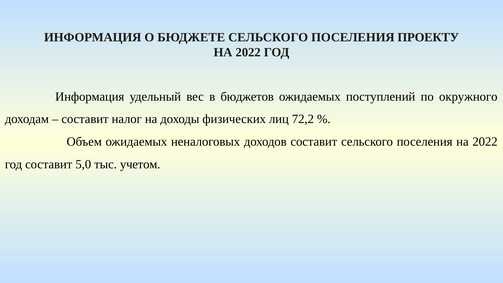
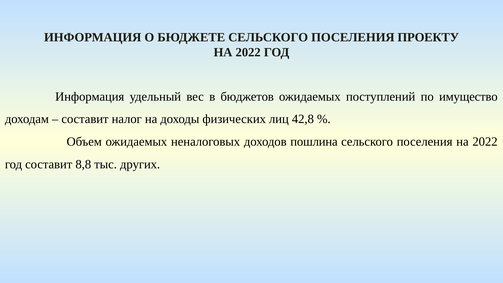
окружного: окружного -> имущество (468, 97)
72,2: 72,2 -> 42,8 (303, 119)
доходов составит: составит -> пошлина (314, 142)
5,0: 5,0 -> 8,8 (83, 164)
учетом: учетом -> других (140, 164)
